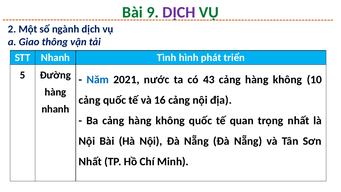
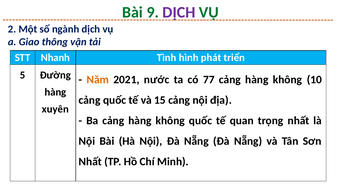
Năm colour: blue -> orange (98, 80)
43: 43 -> 77 (209, 80)
16: 16 -> 15 (160, 100)
nhanh: nhanh -> xuyên (55, 109)
